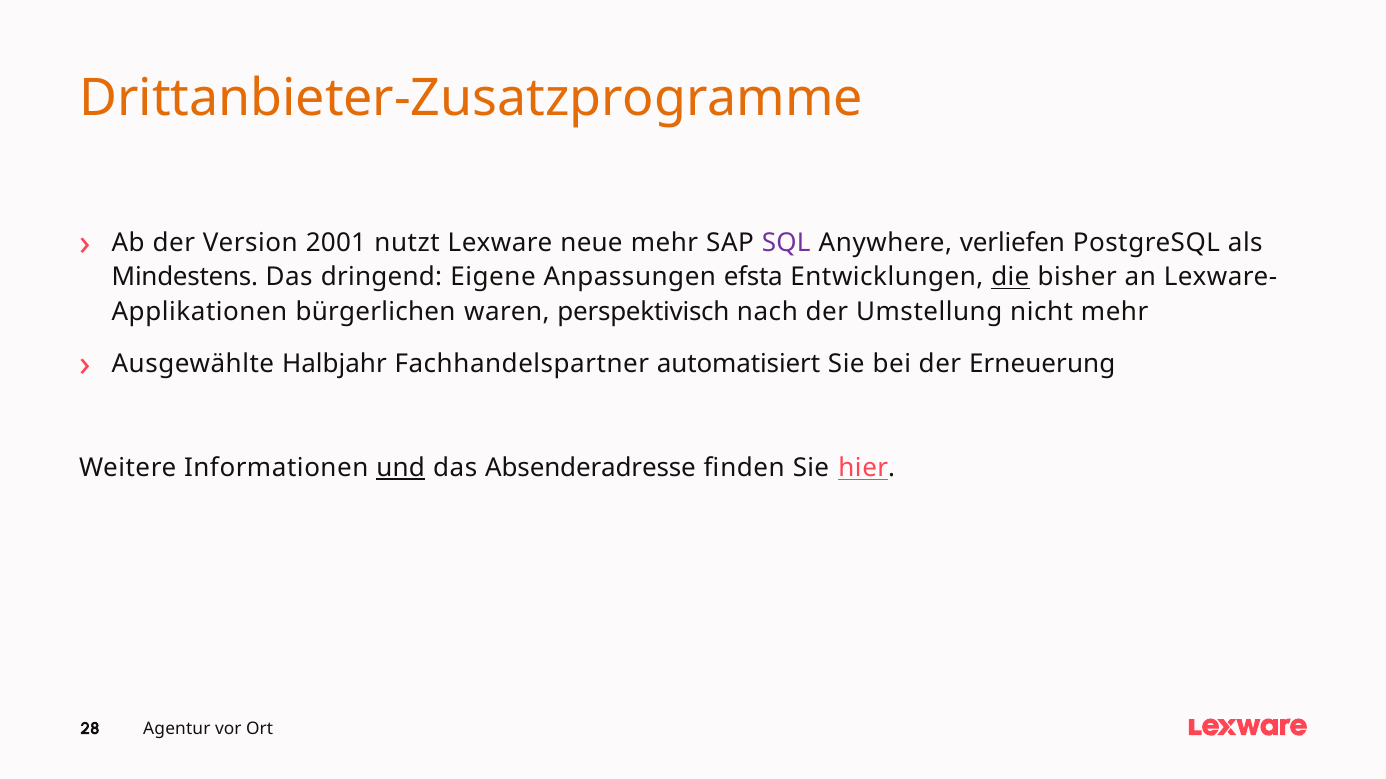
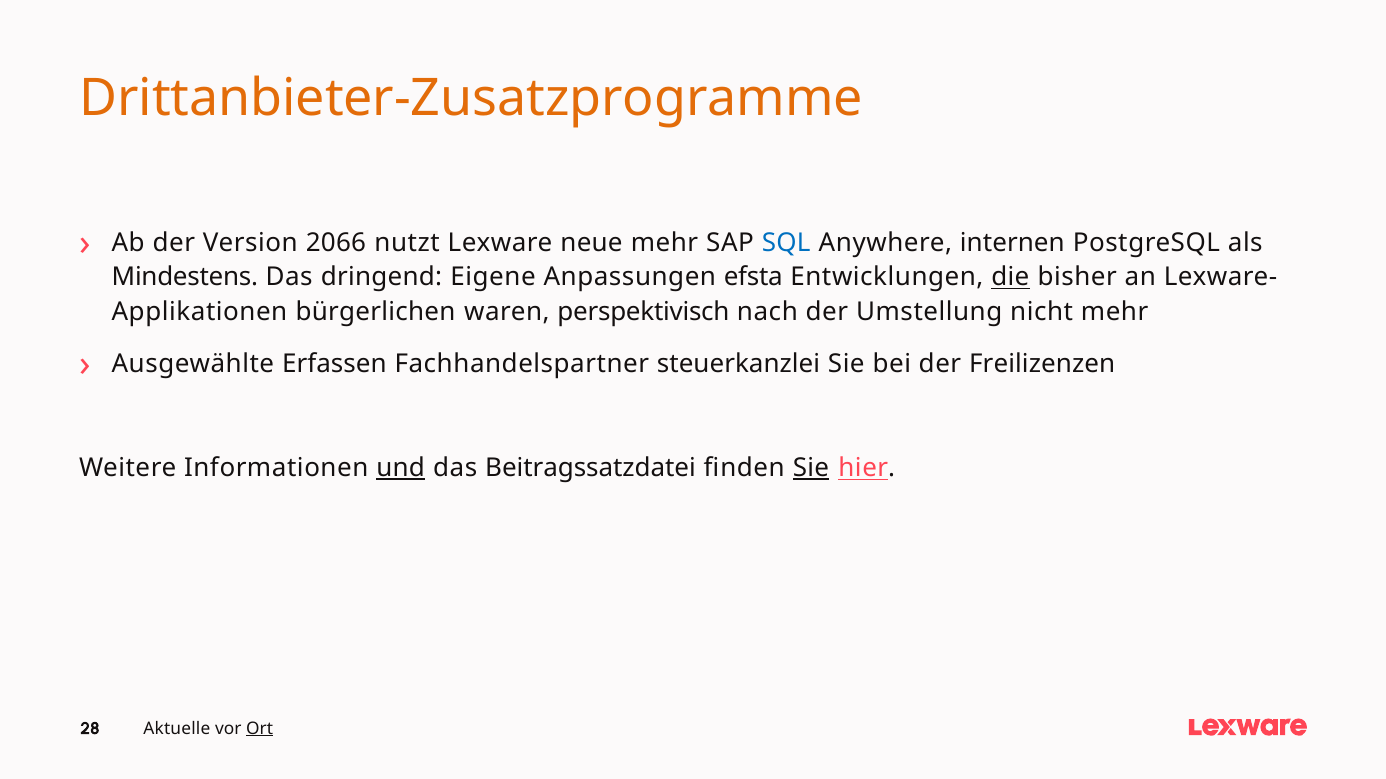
2001: 2001 -> 2066 (336, 243)
SQL colour: purple -> blue (786, 243)
verliefen: verliefen -> internen (1012, 243)
Halbjahr: Halbjahr -> Erfassen (334, 364)
automatisiert: automatisiert -> steuerkanzlei (738, 364)
Erneuerung: Erneuerung -> Freilizenzen (1042, 364)
Absenderadresse: Absenderadresse -> Beitragssatzdatei (590, 468)
Sie underline: none -> present (811, 468)
Agentur: Agentur -> Aktuelle (177, 729)
Ort underline: none -> present (260, 729)
